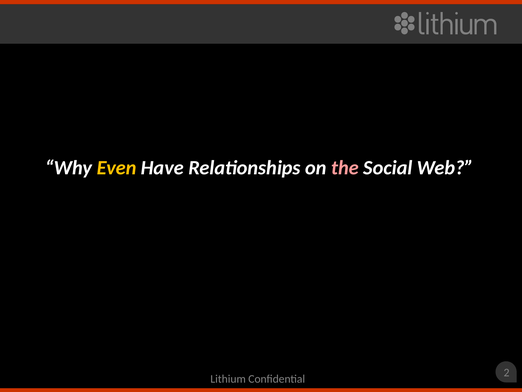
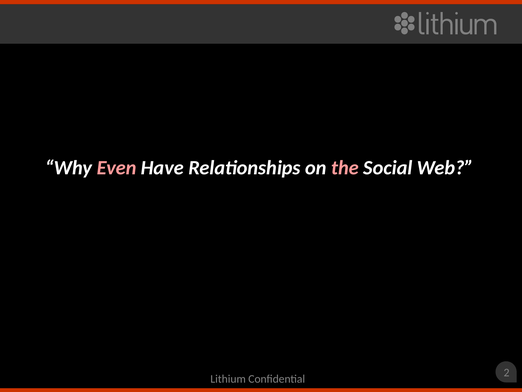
Even colour: yellow -> pink (117, 168)
